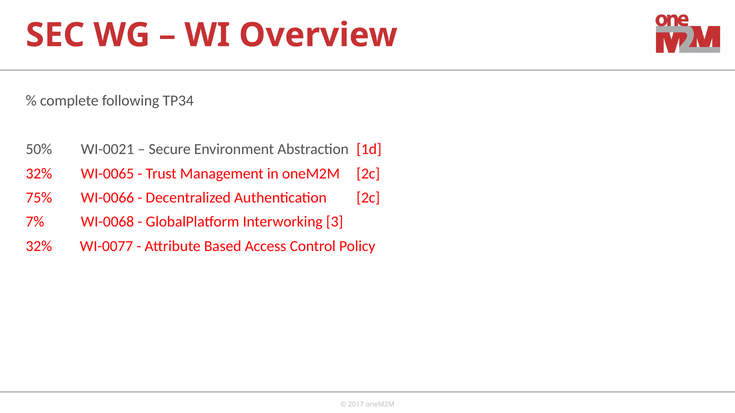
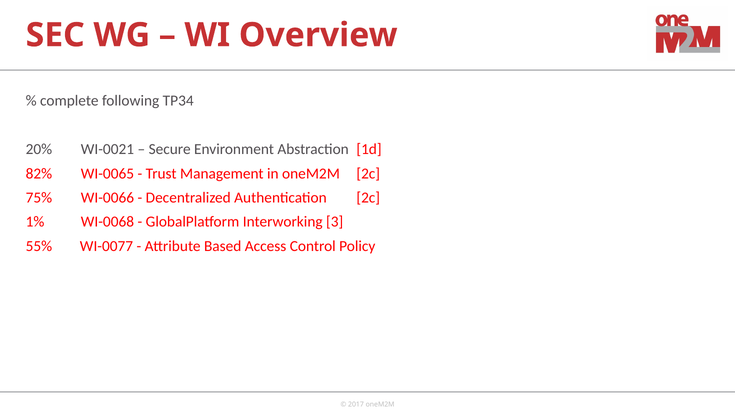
50%: 50% -> 20% (39, 149)
32%: 32% -> 82% (39, 174)
7%: 7% -> 1% (35, 222)
32%: 32% -> 55% (39, 246)
